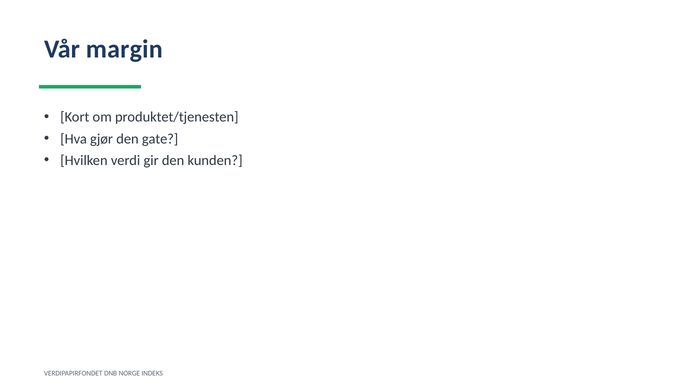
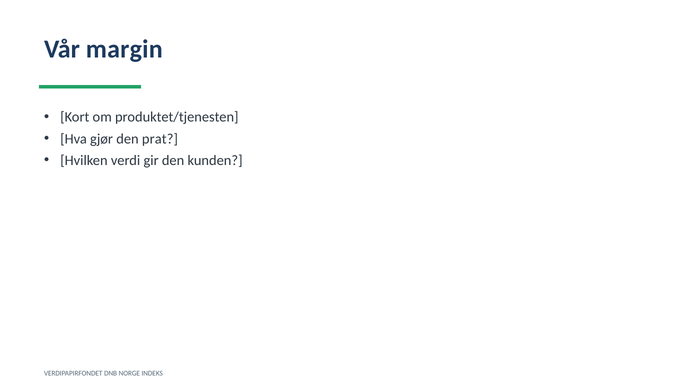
gate: gate -> prat (160, 139)
